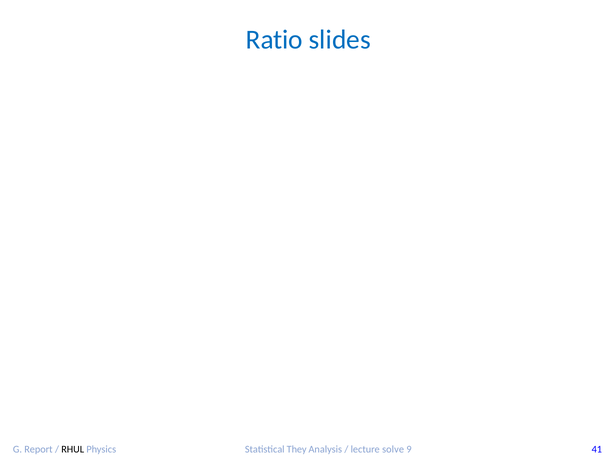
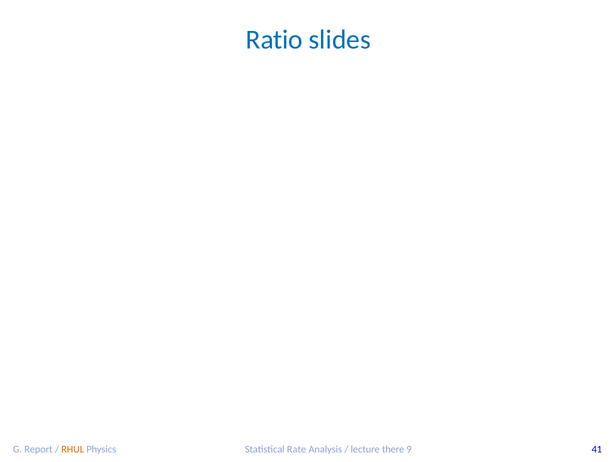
RHUL colour: black -> orange (73, 450)
They: They -> Rate (297, 450)
solve: solve -> there (393, 450)
